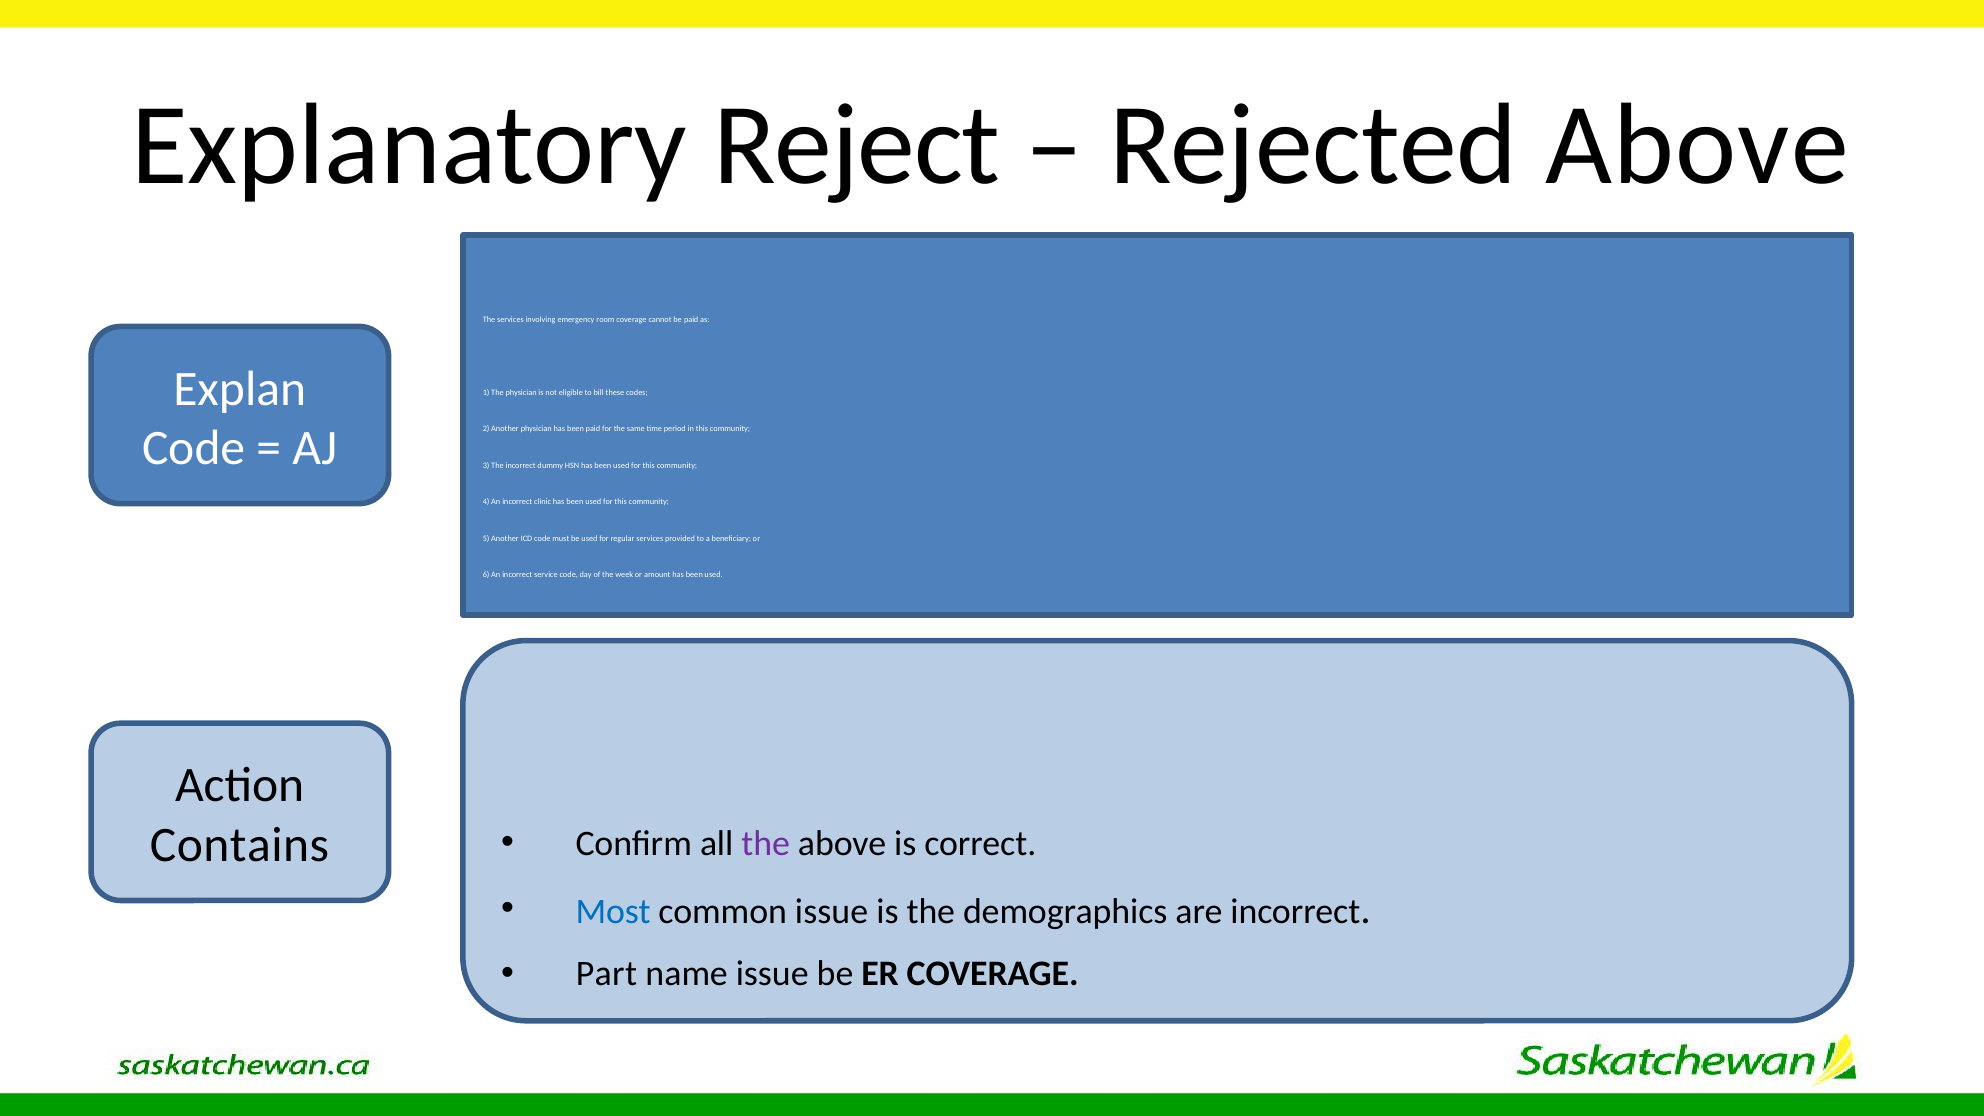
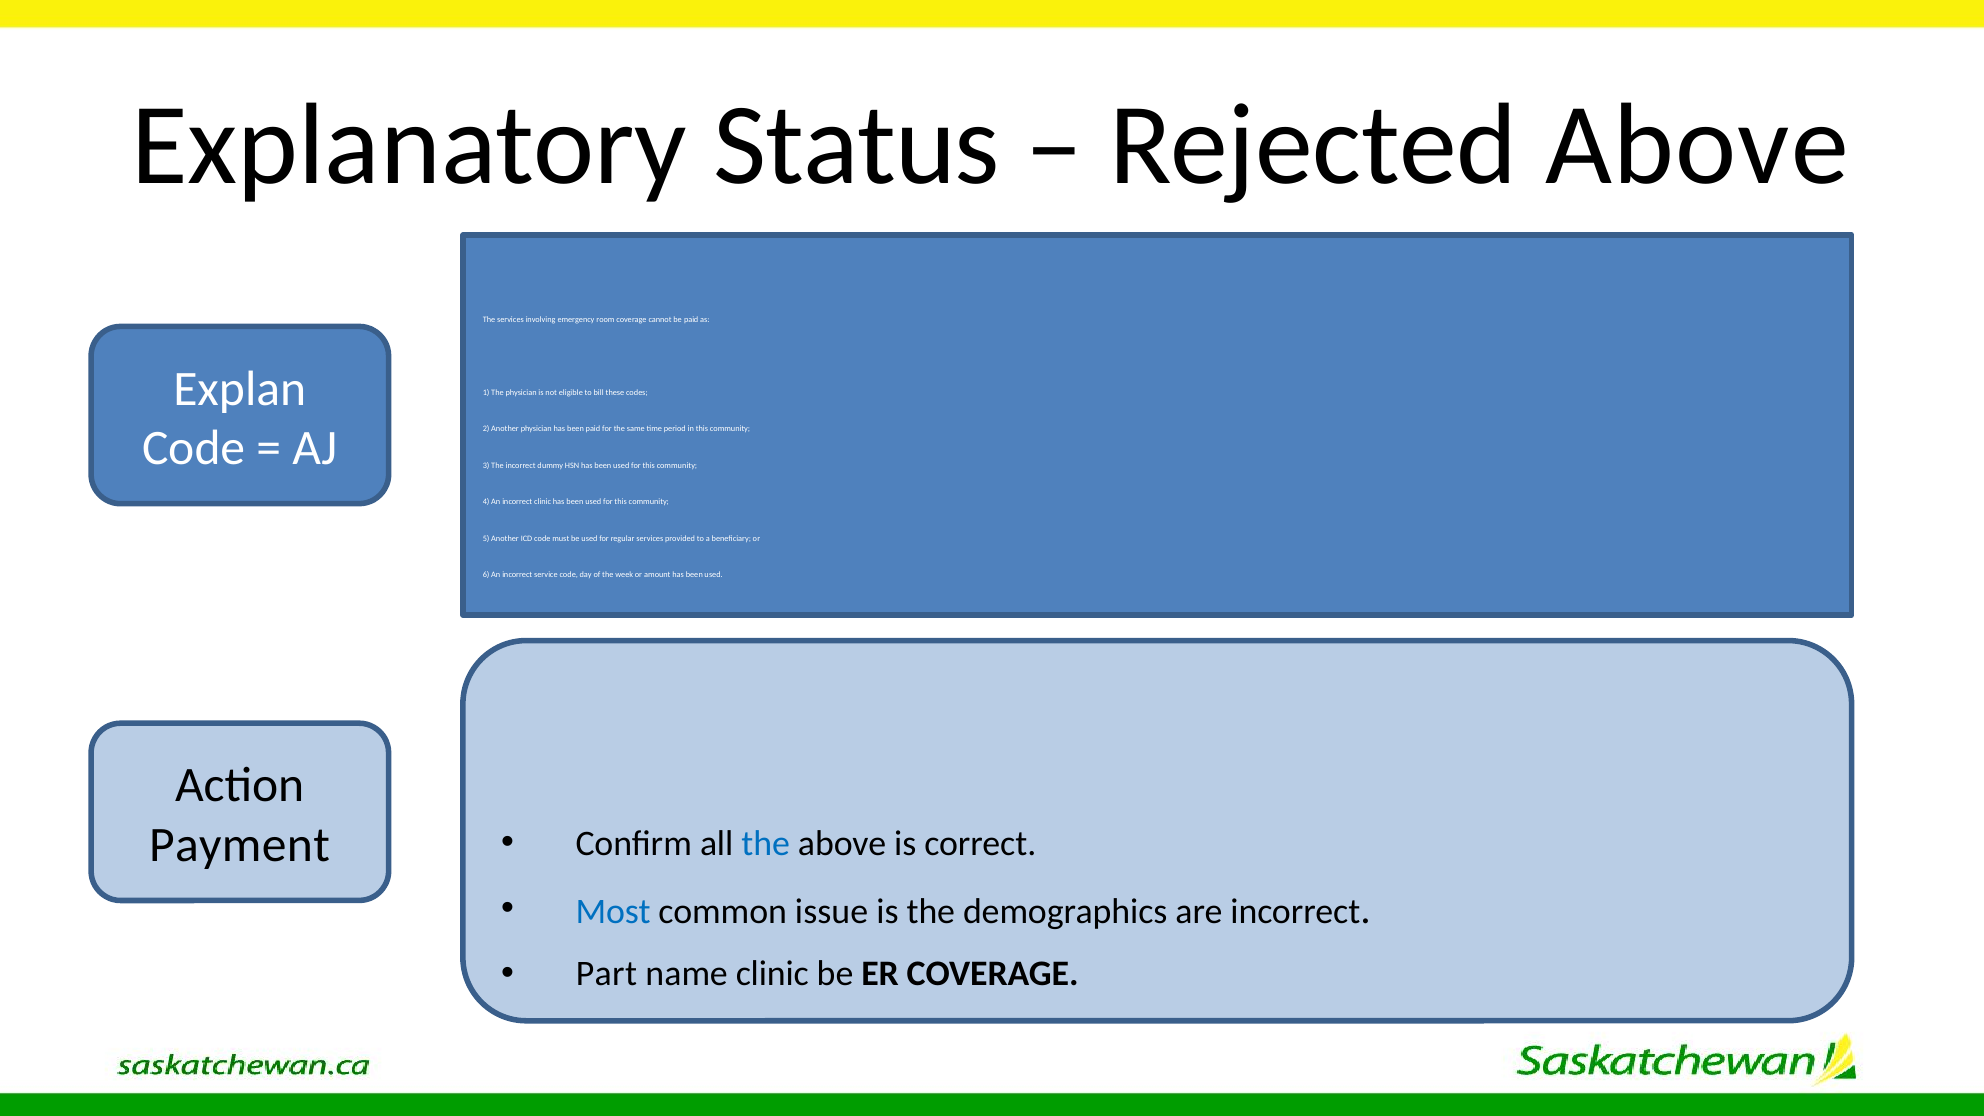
Reject: Reject -> Status (857, 146)
Contains: Contains -> Payment (240, 845)
the colour: purple -> blue (766, 843)
name issue: issue -> clinic (772, 974)
